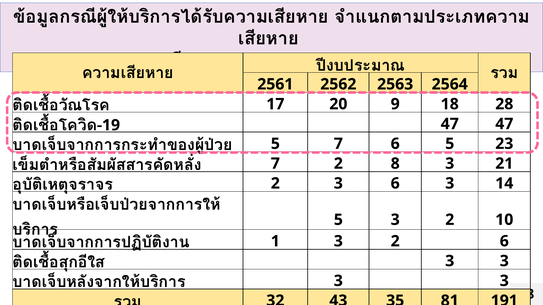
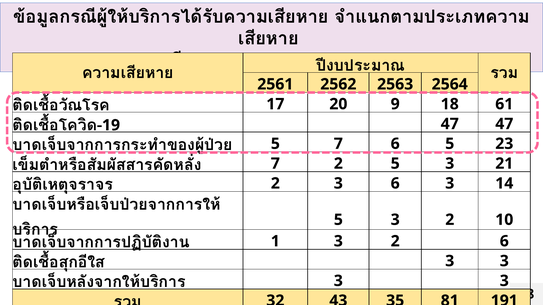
28: 28 -> 61 (504, 104)
2 8: 8 -> 5 (395, 164)
